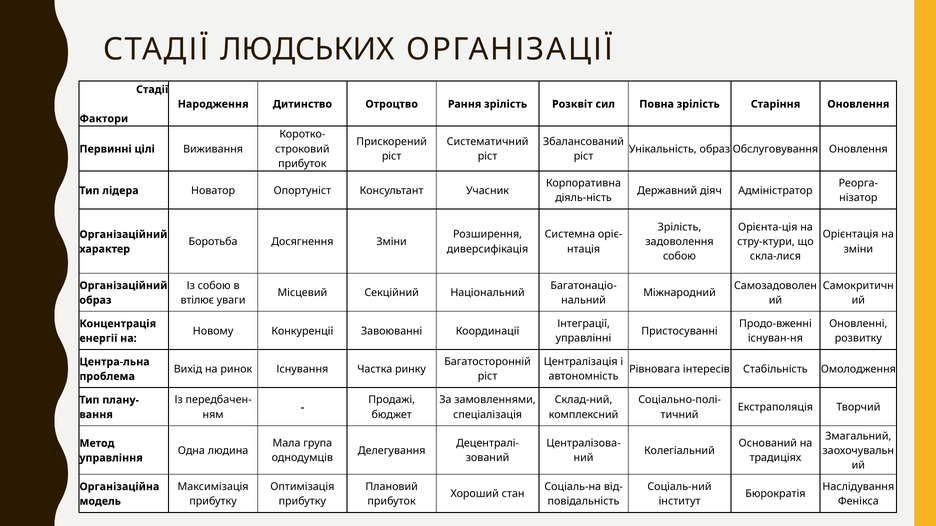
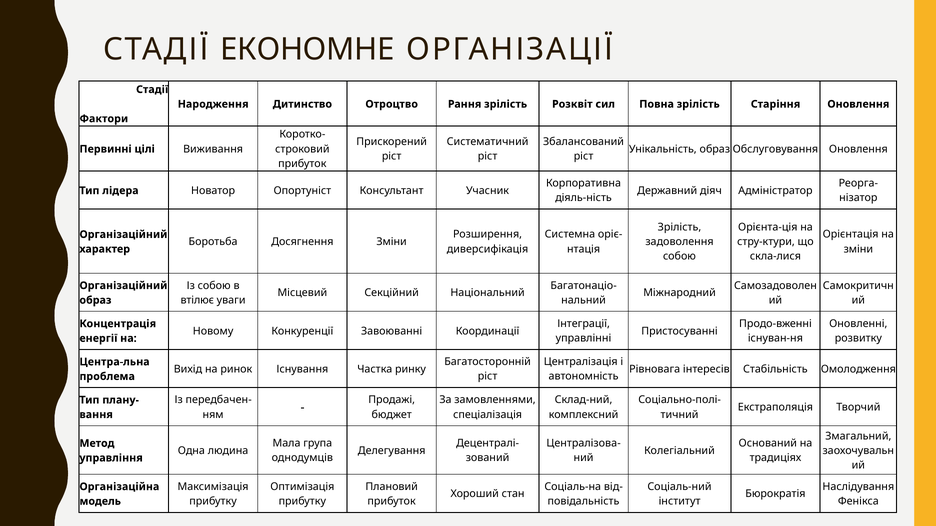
ЛЮДСЬКИХ: ЛЮДСЬКИХ -> ЕКОНОМНЕ (307, 50)
